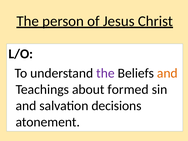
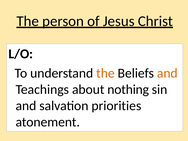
the colour: purple -> orange (105, 73)
formed: formed -> nothing (128, 89)
decisions: decisions -> priorities (116, 106)
